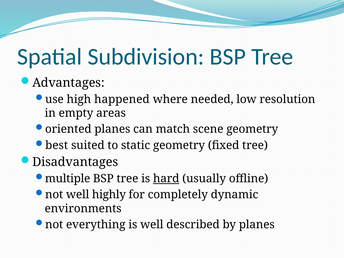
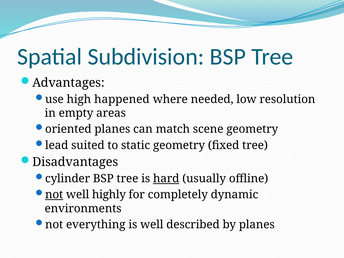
best: best -> lead (57, 145)
multiple: multiple -> cylinder (68, 179)
not underline: none -> present (54, 195)
